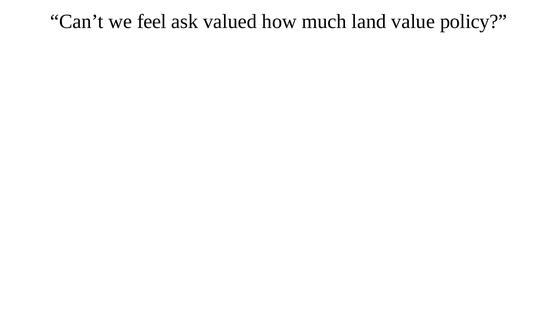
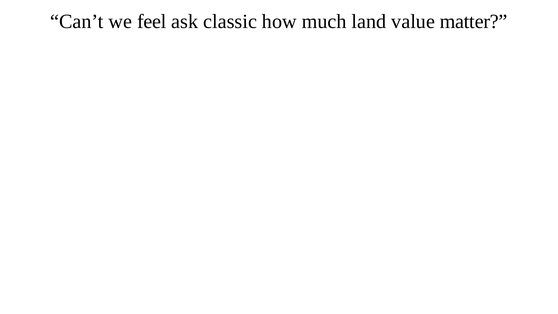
valued: valued -> classic (230, 22)
policy: policy -> matter (474, 22)
